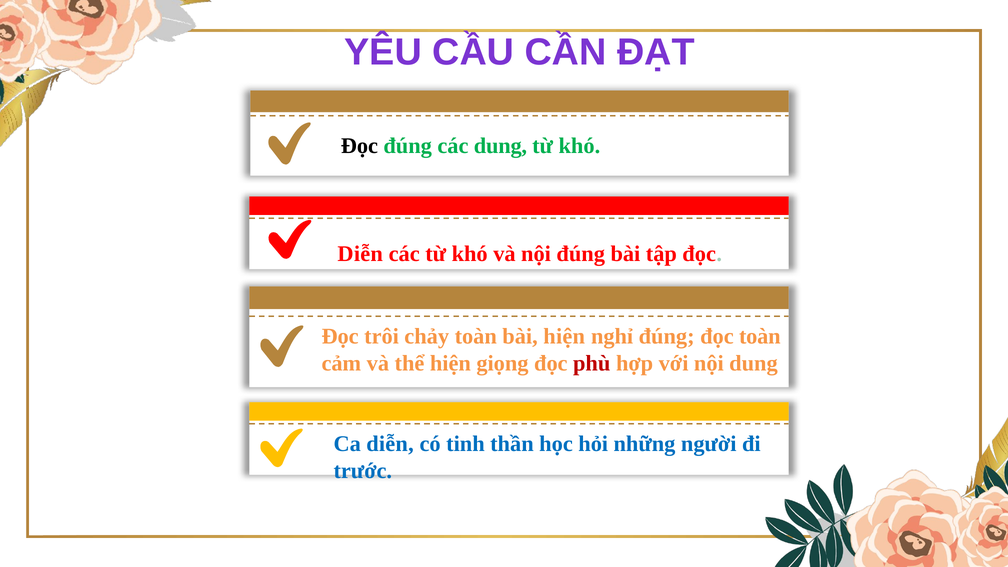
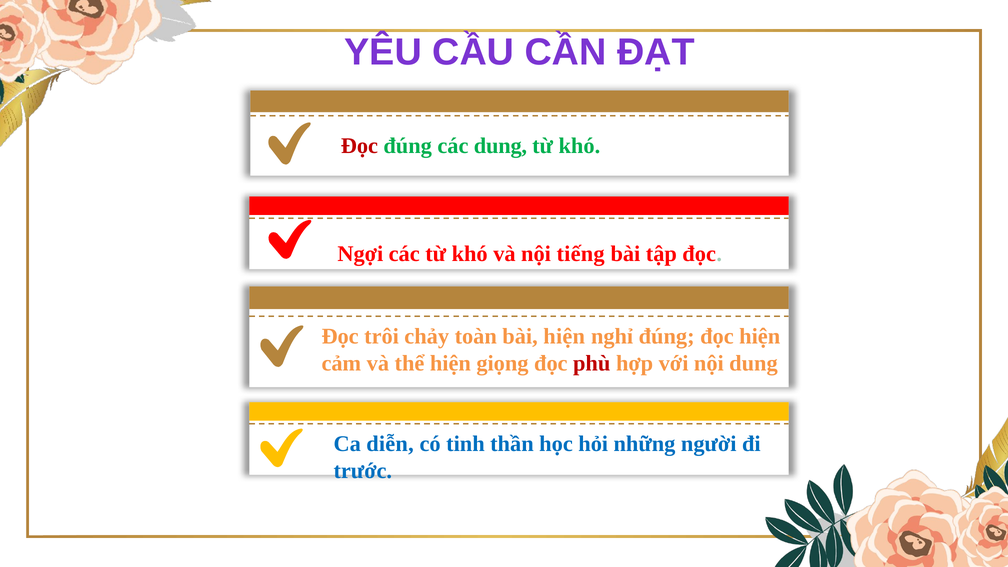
Đọc colour: black -> red (359, 146)
Diễn: Diễn -> Ngợi (360, 254)
nội đúng: đúng -> tiếng (581, 254)
đọc toàn: toàn -> hiện (760, 336)
